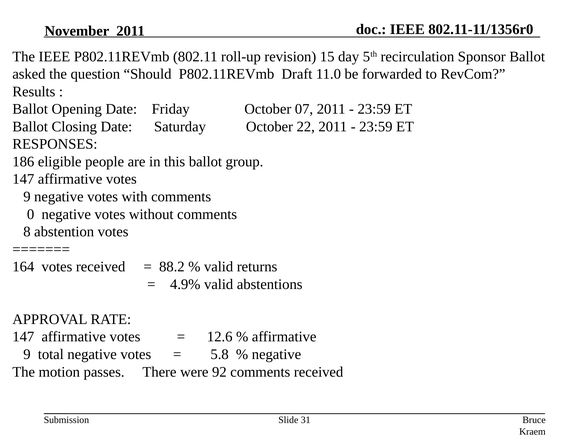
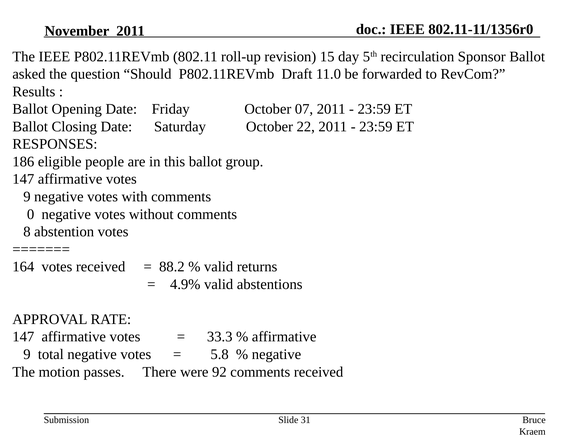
12.6: 12.6 -> 33.3 (220, 337)
